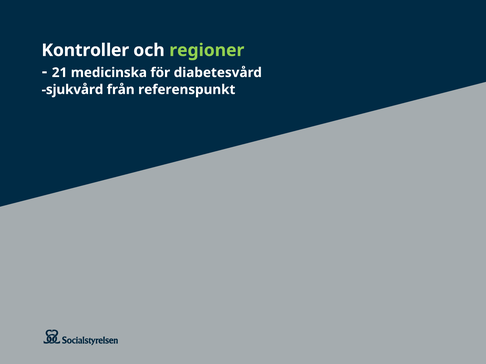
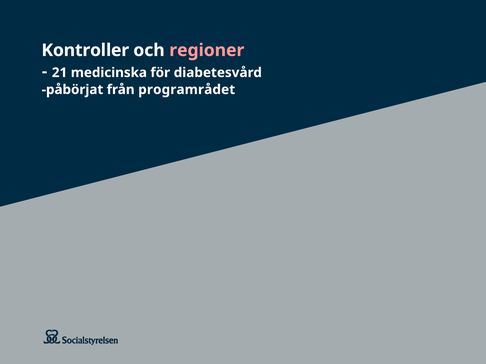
regioner colour: light green -> pink (207, 50)
sjukvård: sjukvård -> påbörjat (72, 90)
referenspunkt: referenspunkt -> programrådet (187, 90)
